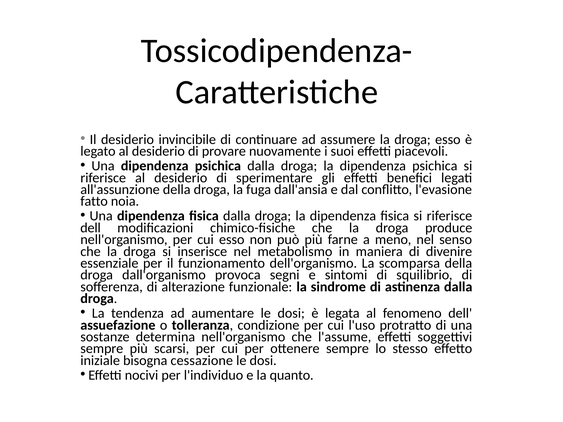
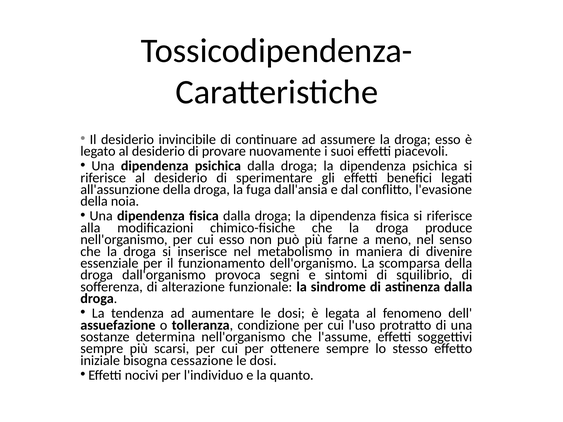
fatto: fatto -> della (94, 201)
dell: dell -> alla (90, 228)
